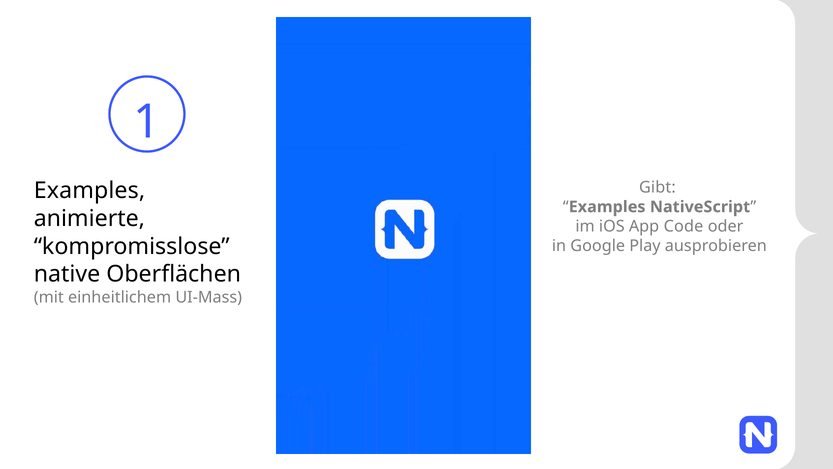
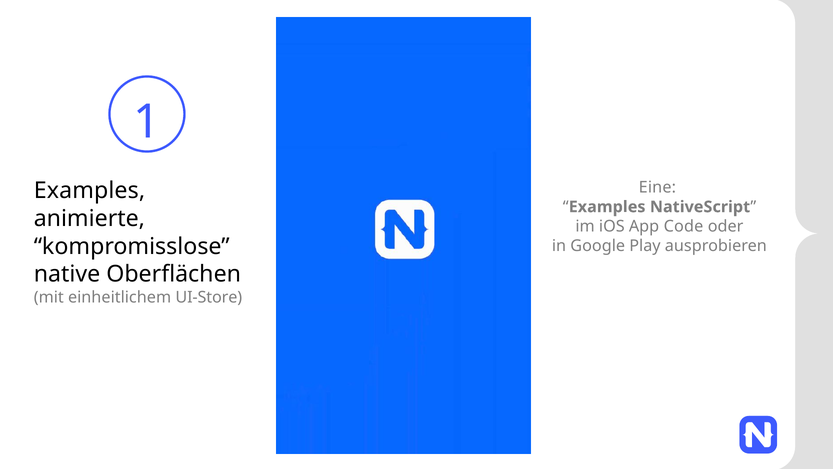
Gibt: Gibt -> Eine (657, 187)
UI-Mass: UI-Mass -> UI-Store (209, 297)
